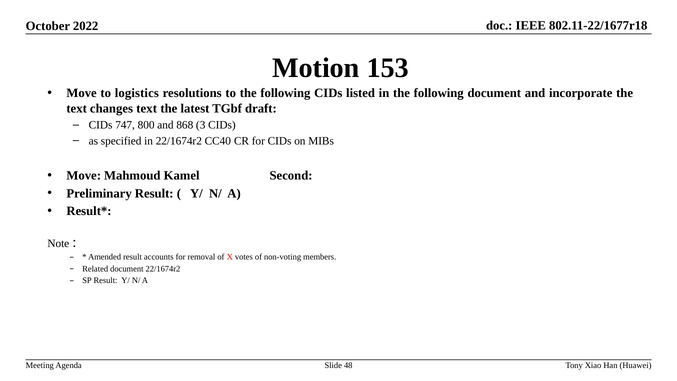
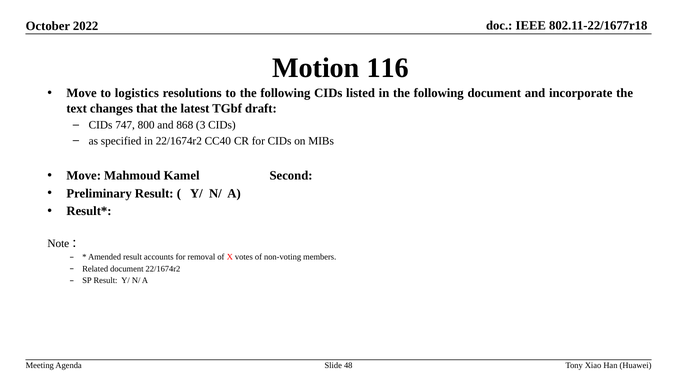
153: 153 -> 116 (388, 68)
changes text: text -> that (147, 108)
